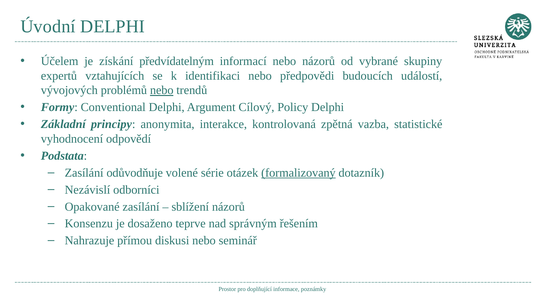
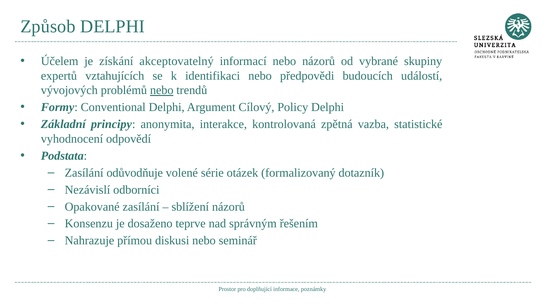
Úvodní: Úvodní -> Způsob (48, 27)
předvídatelným: předvídatelným -> akceptovatelný (177, 61)
formalizovaný underline: present -> none (298, 172)
